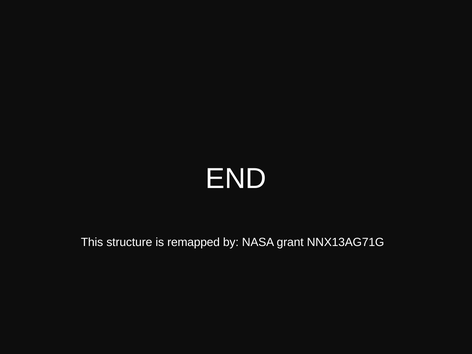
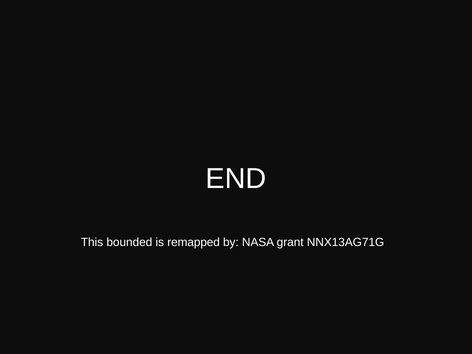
structure: structure -> bounded (129, 242)
